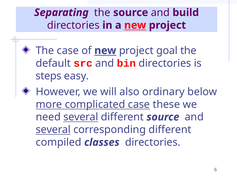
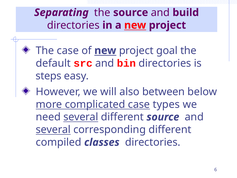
ordinary: ordinary -> between (164, 92)
these: these -> types (166, 104)
